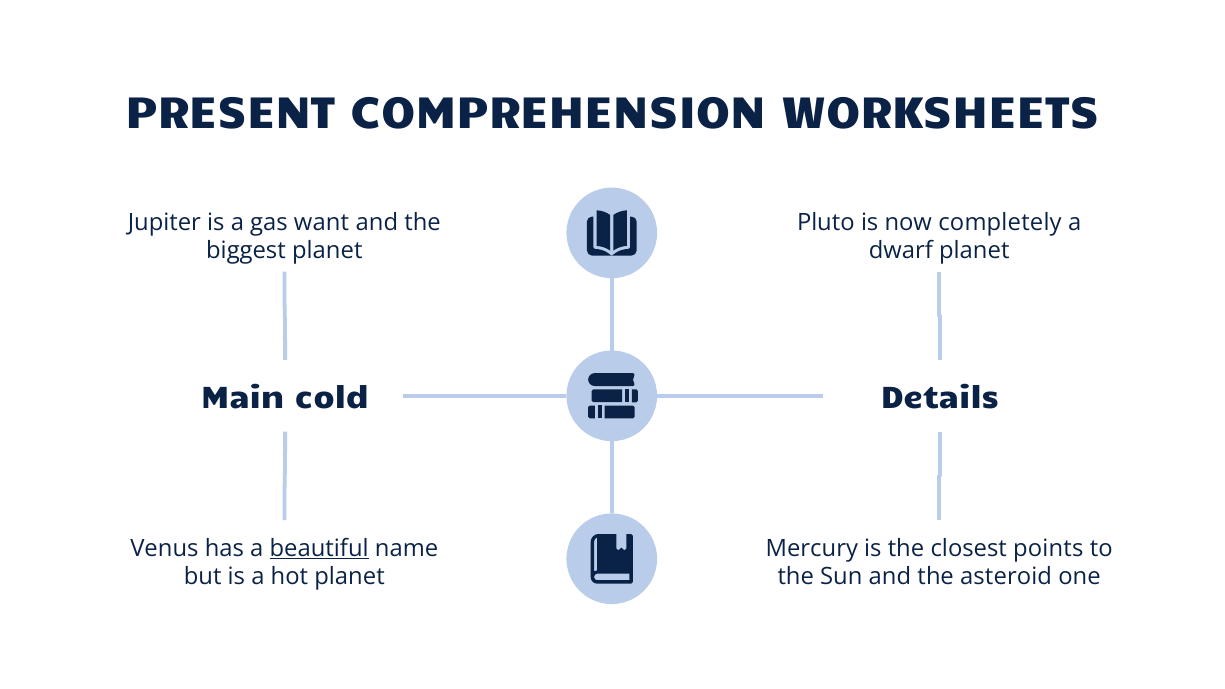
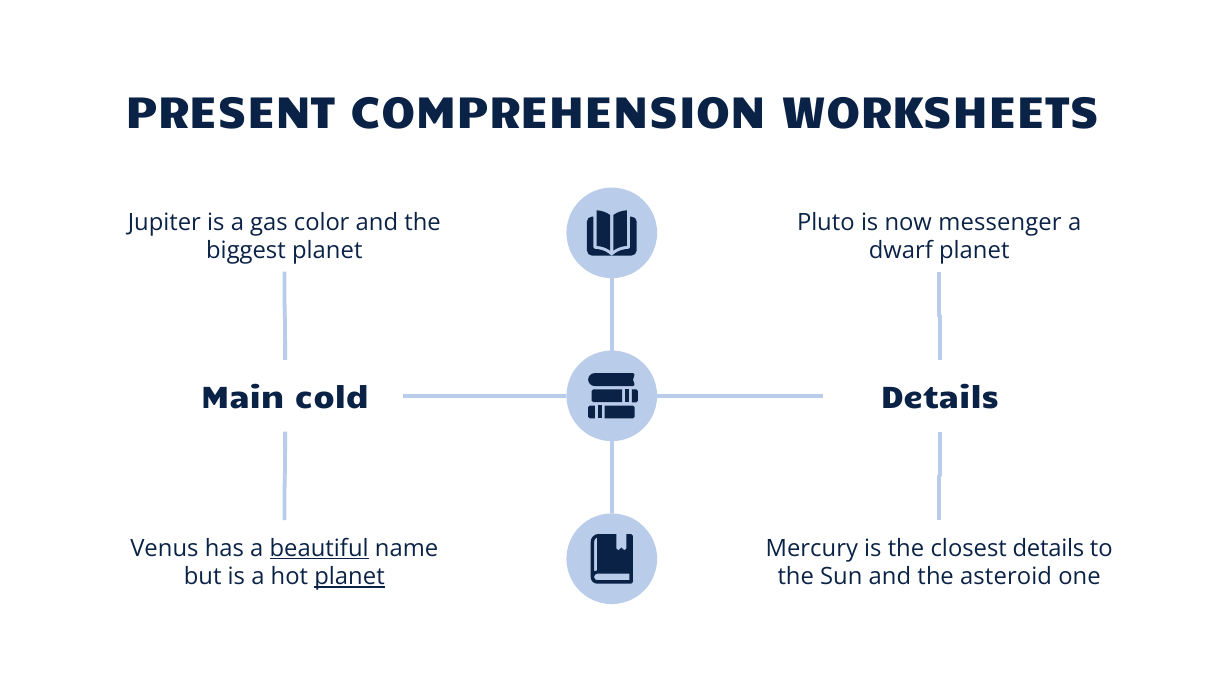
want: want -> color (322, 222)
completely: completely -> messenger (1000, 222)
closest points: points -> details (1048, 548)
planet underline: none -> present (350, 577)
